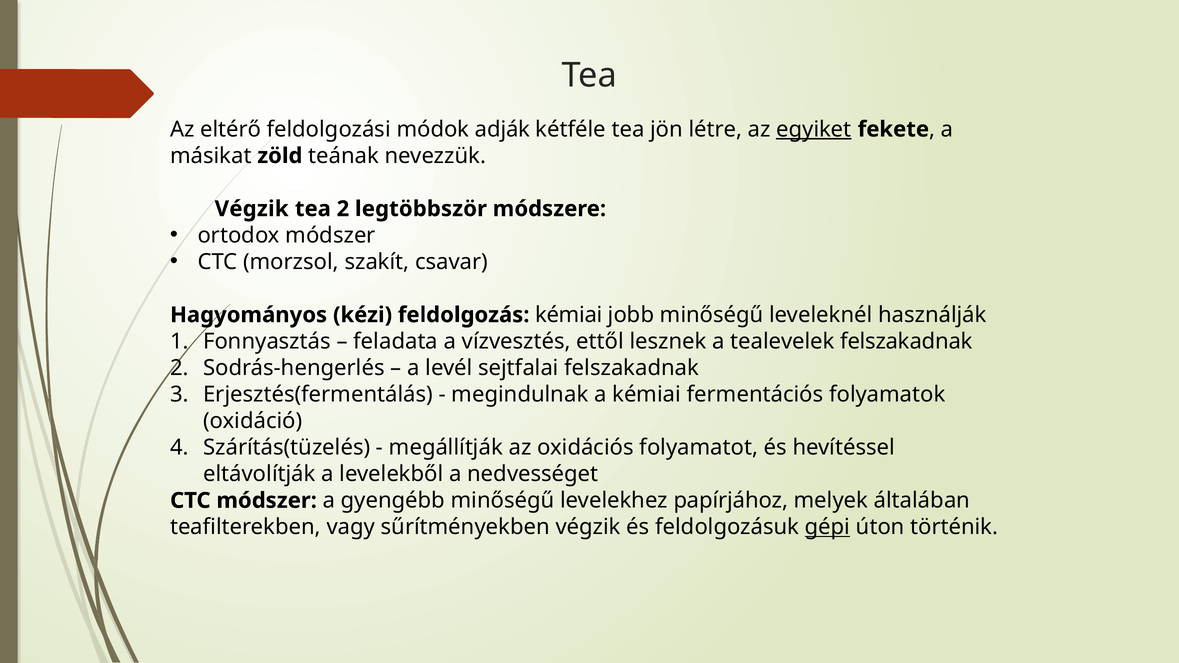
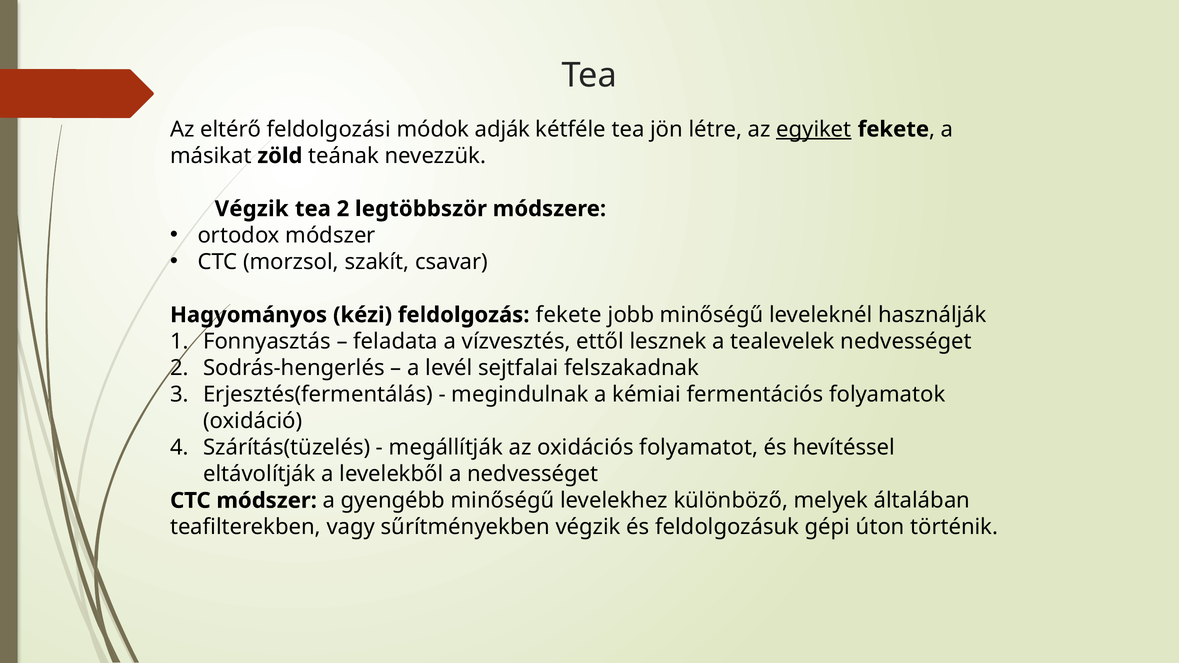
feldolgozás kémiai: kémiai -> fekete (569, 315)
tealevelek felszakadnak: felszakadnak -> nedvességet (906, 342)
papírjához: papírjához -> különböző (731, 501)
gépi underline: present -> none (827, 527)
